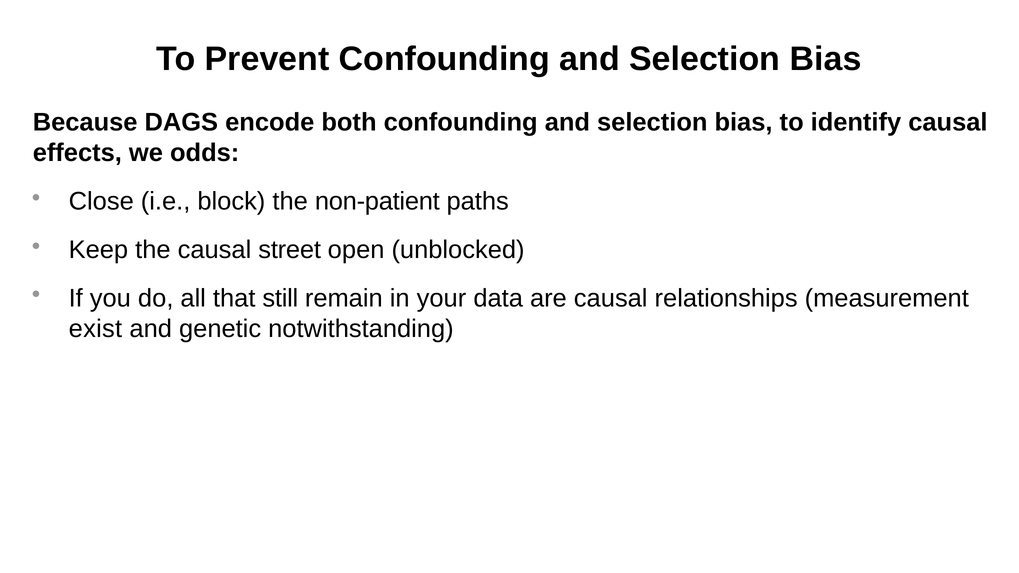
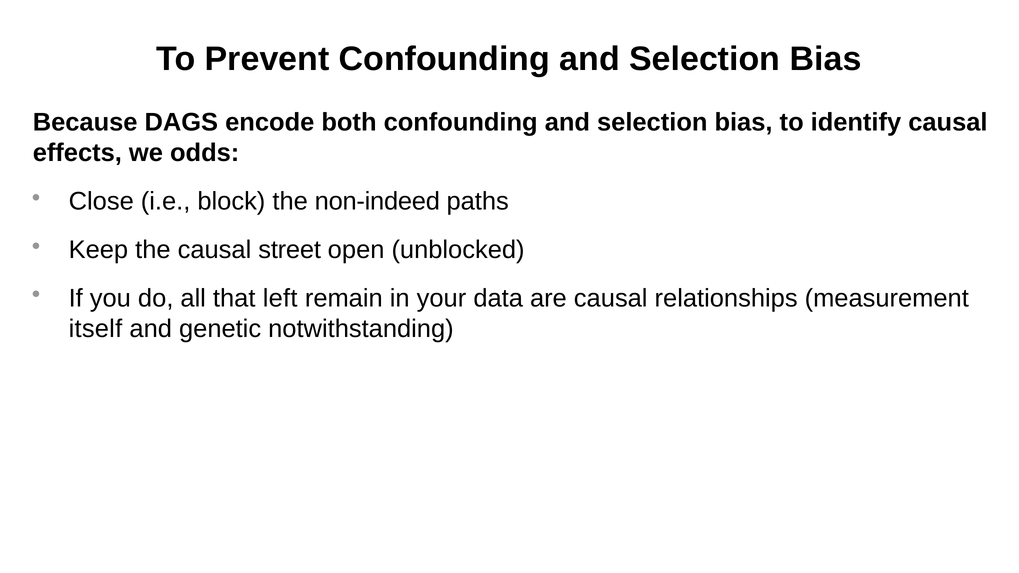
non-patient: non-patient -> non-indeed (377, 202)
still: still -> left (280, 298)
exist: exist -> itself (95, 329)
